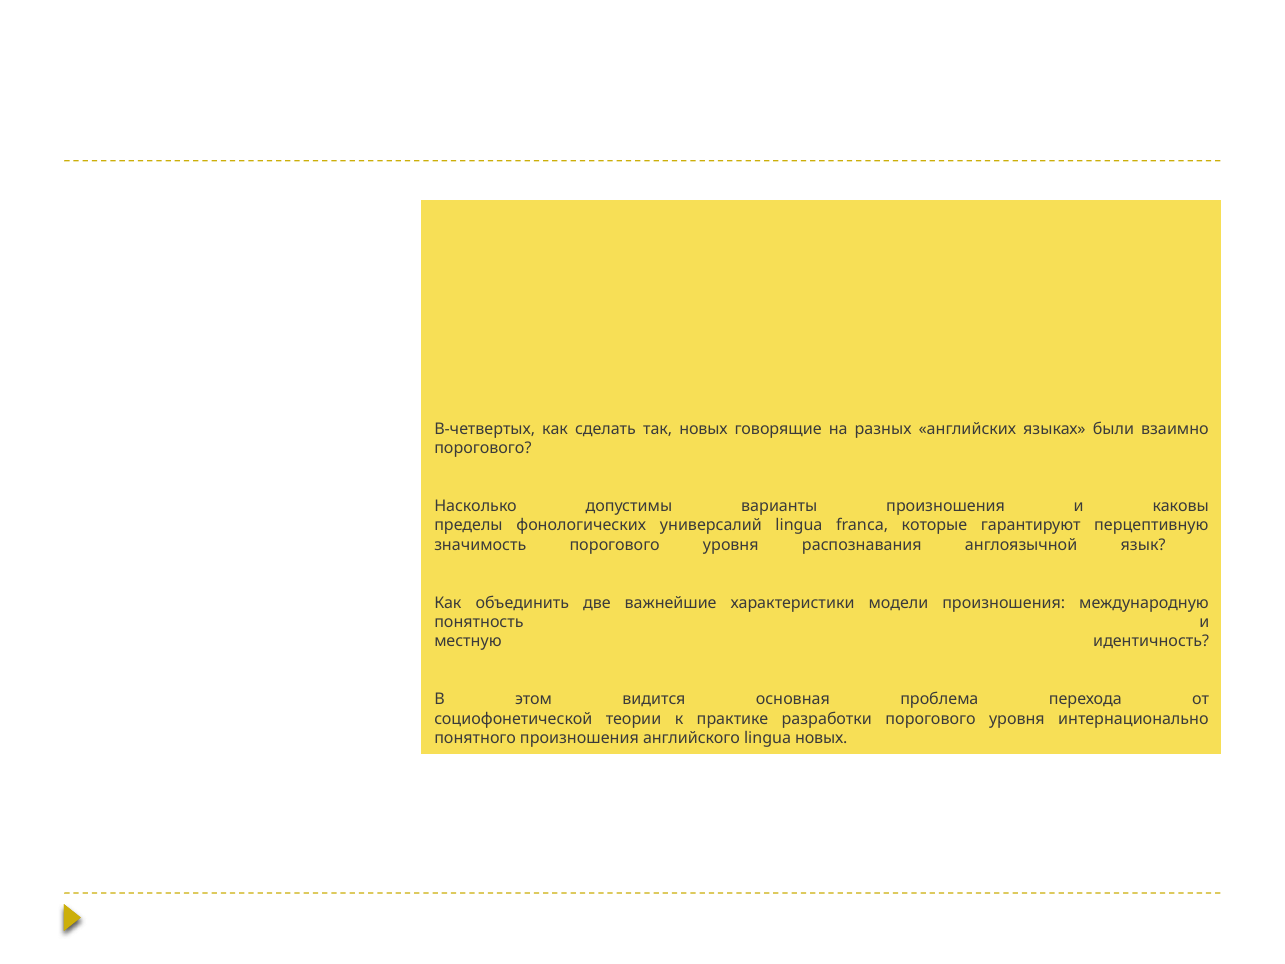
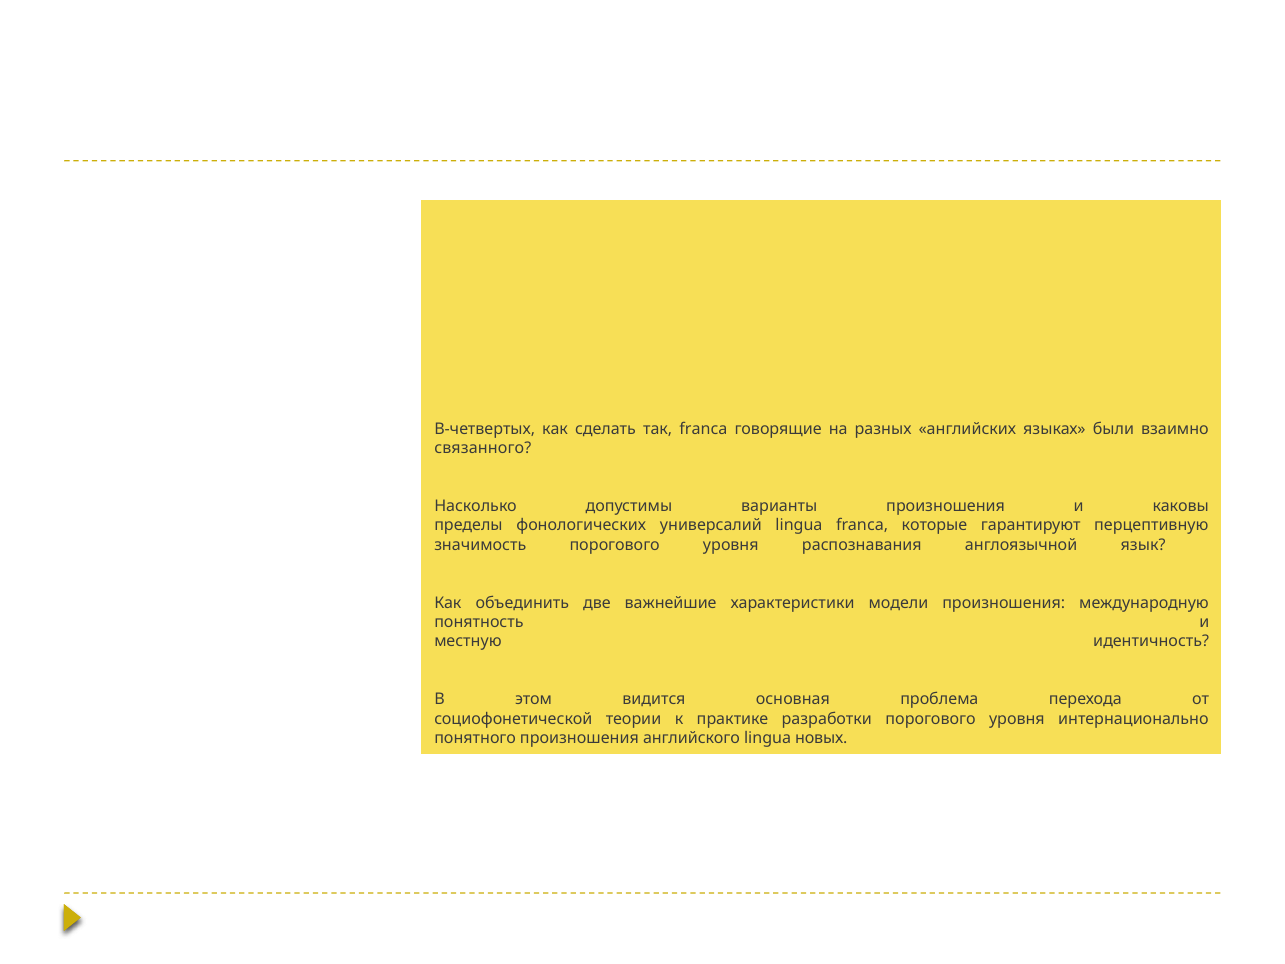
так новых: новых -> franca (703, 429)
порогового: порогового -> связанного (483, 448)
